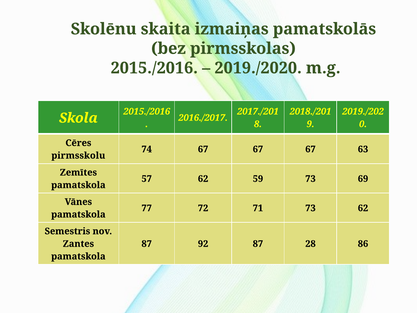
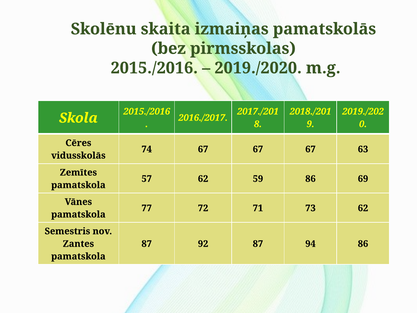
pirmsskolu: pirmsskolu -> vidusskolās (78, 155)
59 73: 73 -> 86 (310, 179)
28: 28 -> 94 (310, 244)
